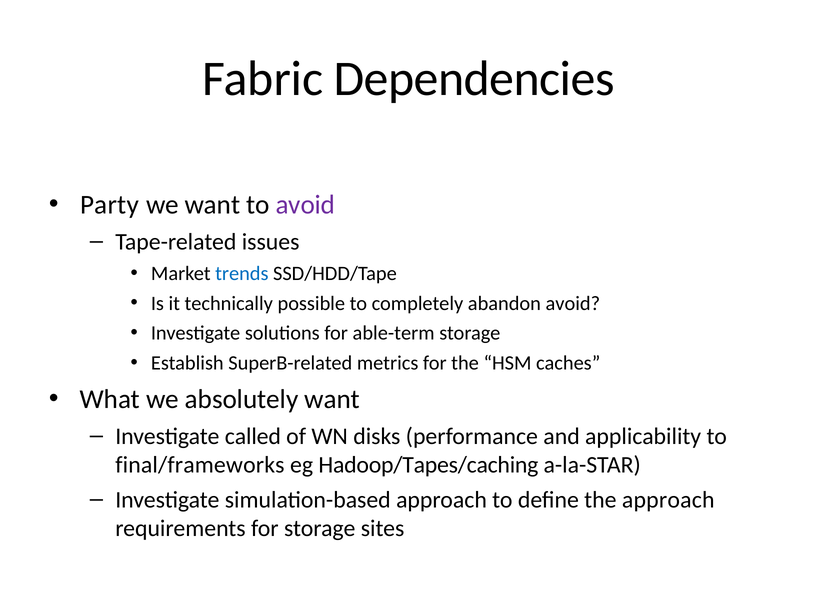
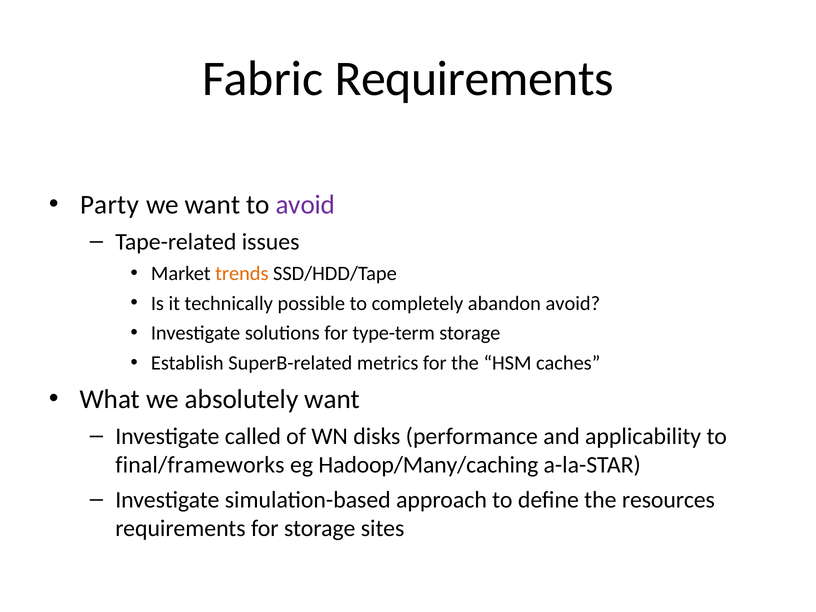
Fabric Dependencies: Dependencies -> Requirements (474, 79)
trends colour: blue -> orange (242, 273)
able-term: able-term -> type-term (394, 333)
Hadoop/Tapes/caching: Hadoop/Tapes/caching -> Hadoop/Many/caching (428, 465)
the approach: approach -> resources (668, 500)
